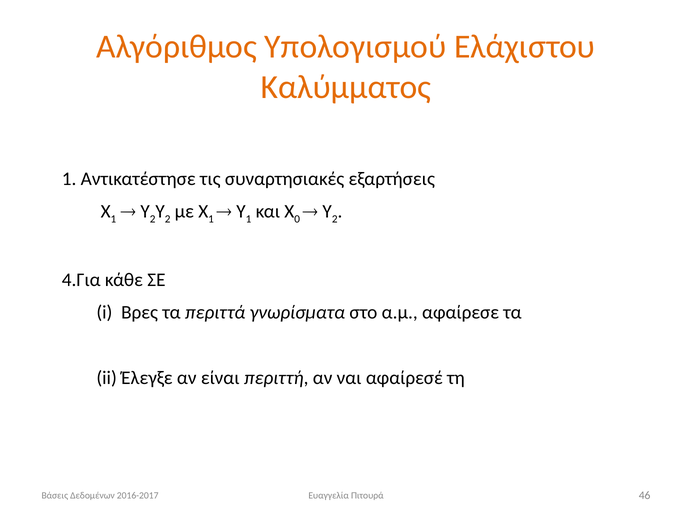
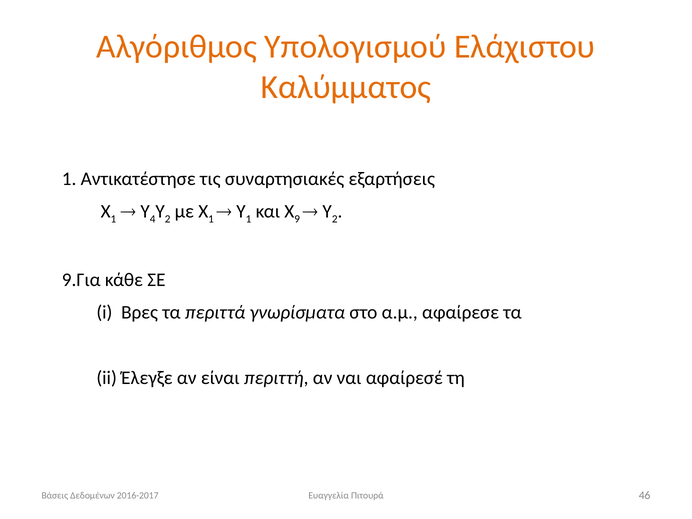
2: 2 -> 4 (153, 219)
0: 0 -> 9 (297, 219)
4.Για: 4.Για -> 9.Για (81, 280)
